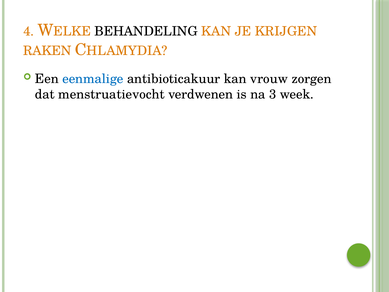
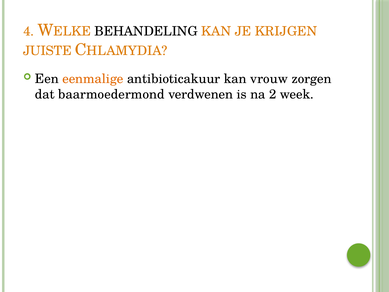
RAKEN: RAKEN -> JUISTE (47, 51)
eenmalige colour: blue -> orange (93, 79)
menstruatievocht: menstruatievocht -> baarmoedermond (111, 94)
3: 3 -> 2 (273, 94)
